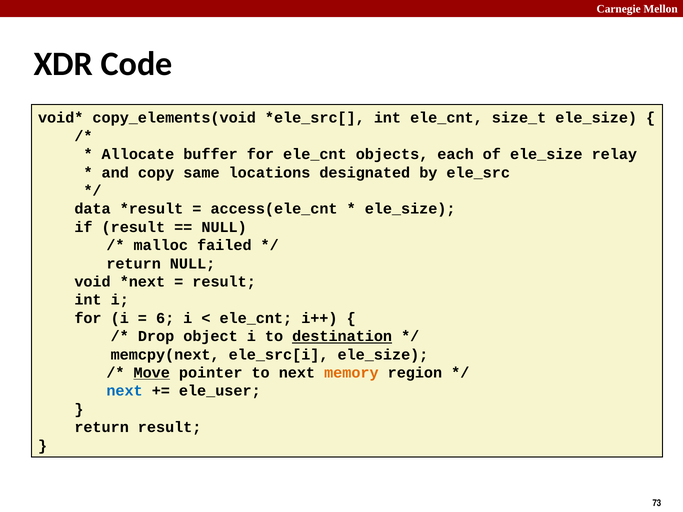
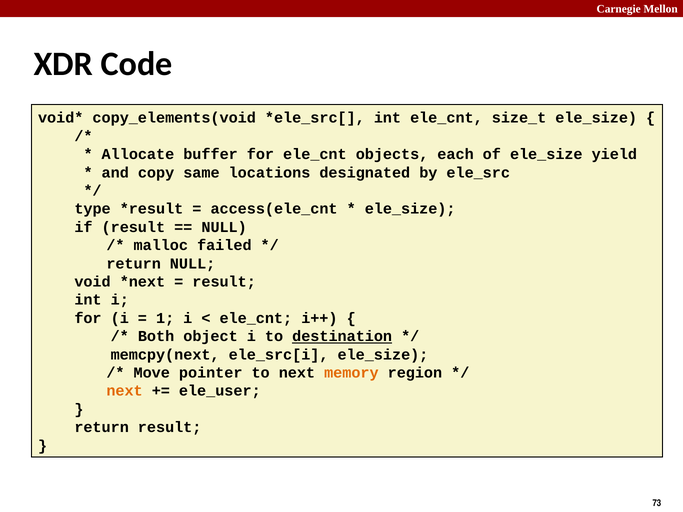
relay: relay -> yield (614, 154)
data: data -> type (93, 209)
6: 6 -> 1 (165, 318)
Drop: Drop -> Both (156, 336)
Move underline: present -> none (152, 373)
next colour: blue -> orange (125, 391)
